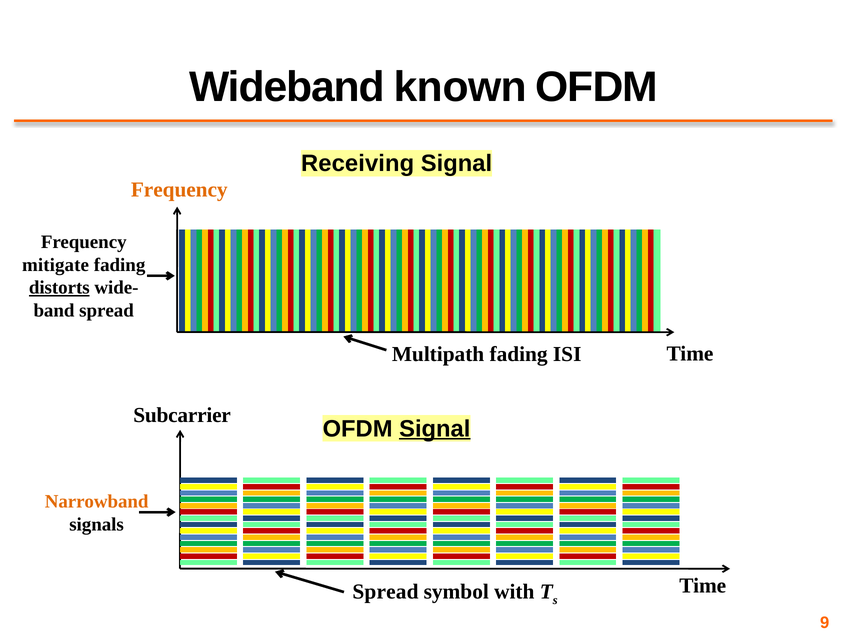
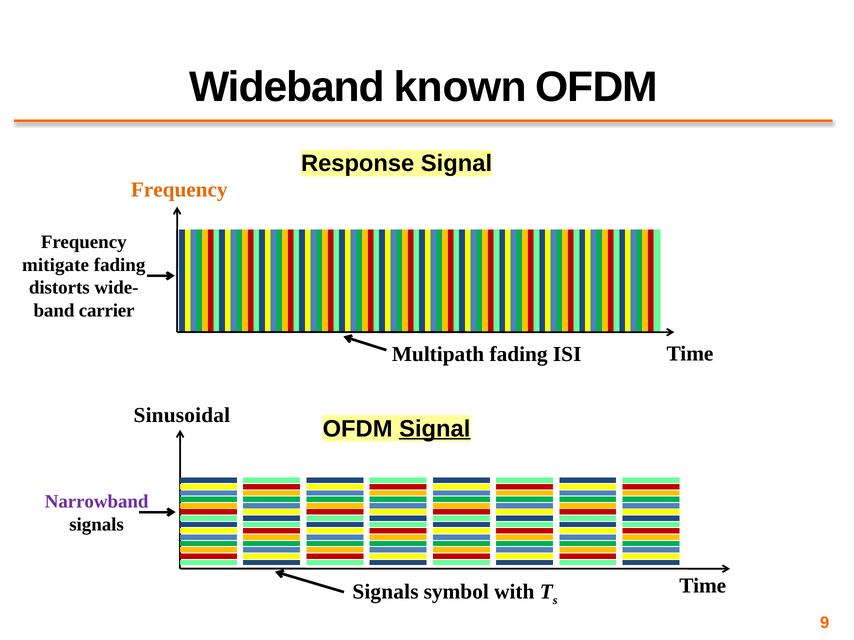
Receiving: Receiving -> Response (358, 164)
distorts underline: present -> none (59, 288)
spread: spread -> carrier (107, 311)
Subcarrier: Subcarrier -> Sinusoidal (182, 415)
Narrowband colour: orange -> purple (97, 502)
Spread: Spread -> Signals (385, 592)
